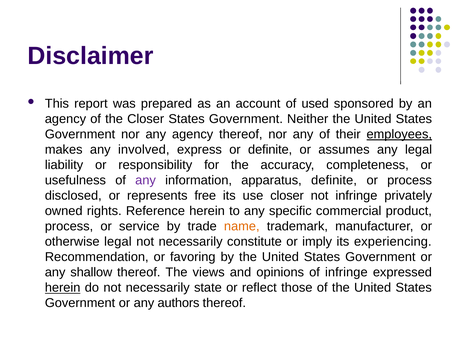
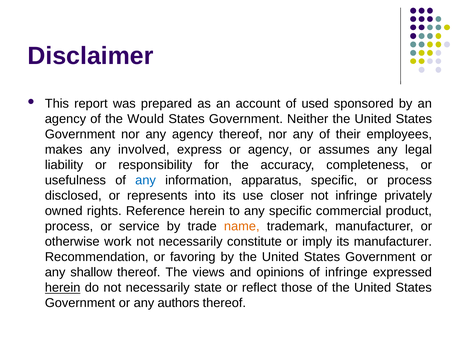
the Closer: Closer -> Would (146, 119)
employees underline: present -> none (399, 134)
or definite: definite -> agency (270, 150)
any colour: purple -> blue (146, 180)
apparatus definite: definite -> specific (334, 180)
free: free -> into (205, 196)
otherwise legal: legal -> work (118, 242)
its experiencing: experiencing -> manufacturer (393, 242)
